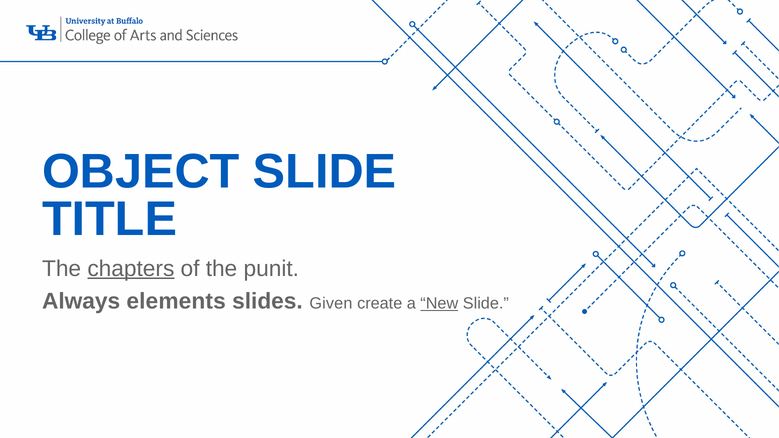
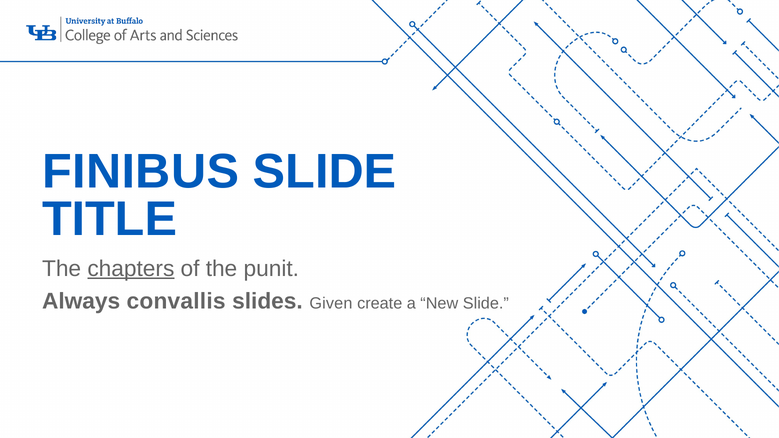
OBJECT: OBJECT -> FINIBUS (141, 172)
elements: elements -> convallis (176, 301)
New underline: present -> none (439, 304)
